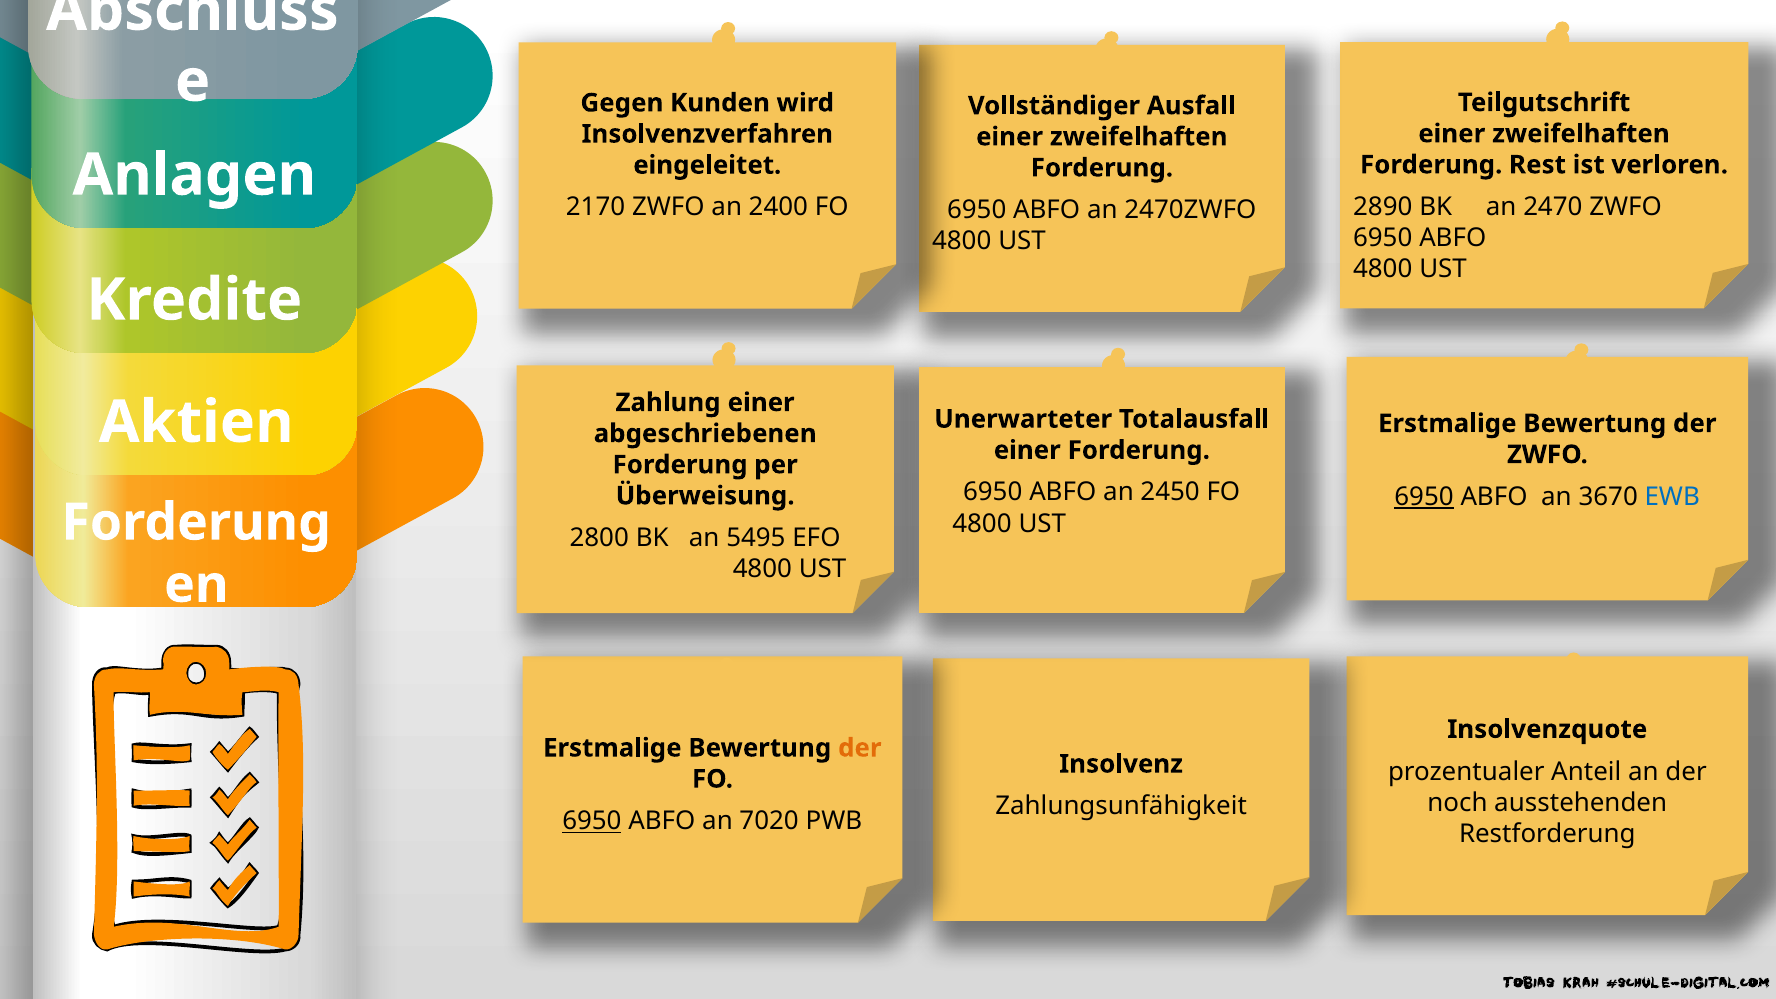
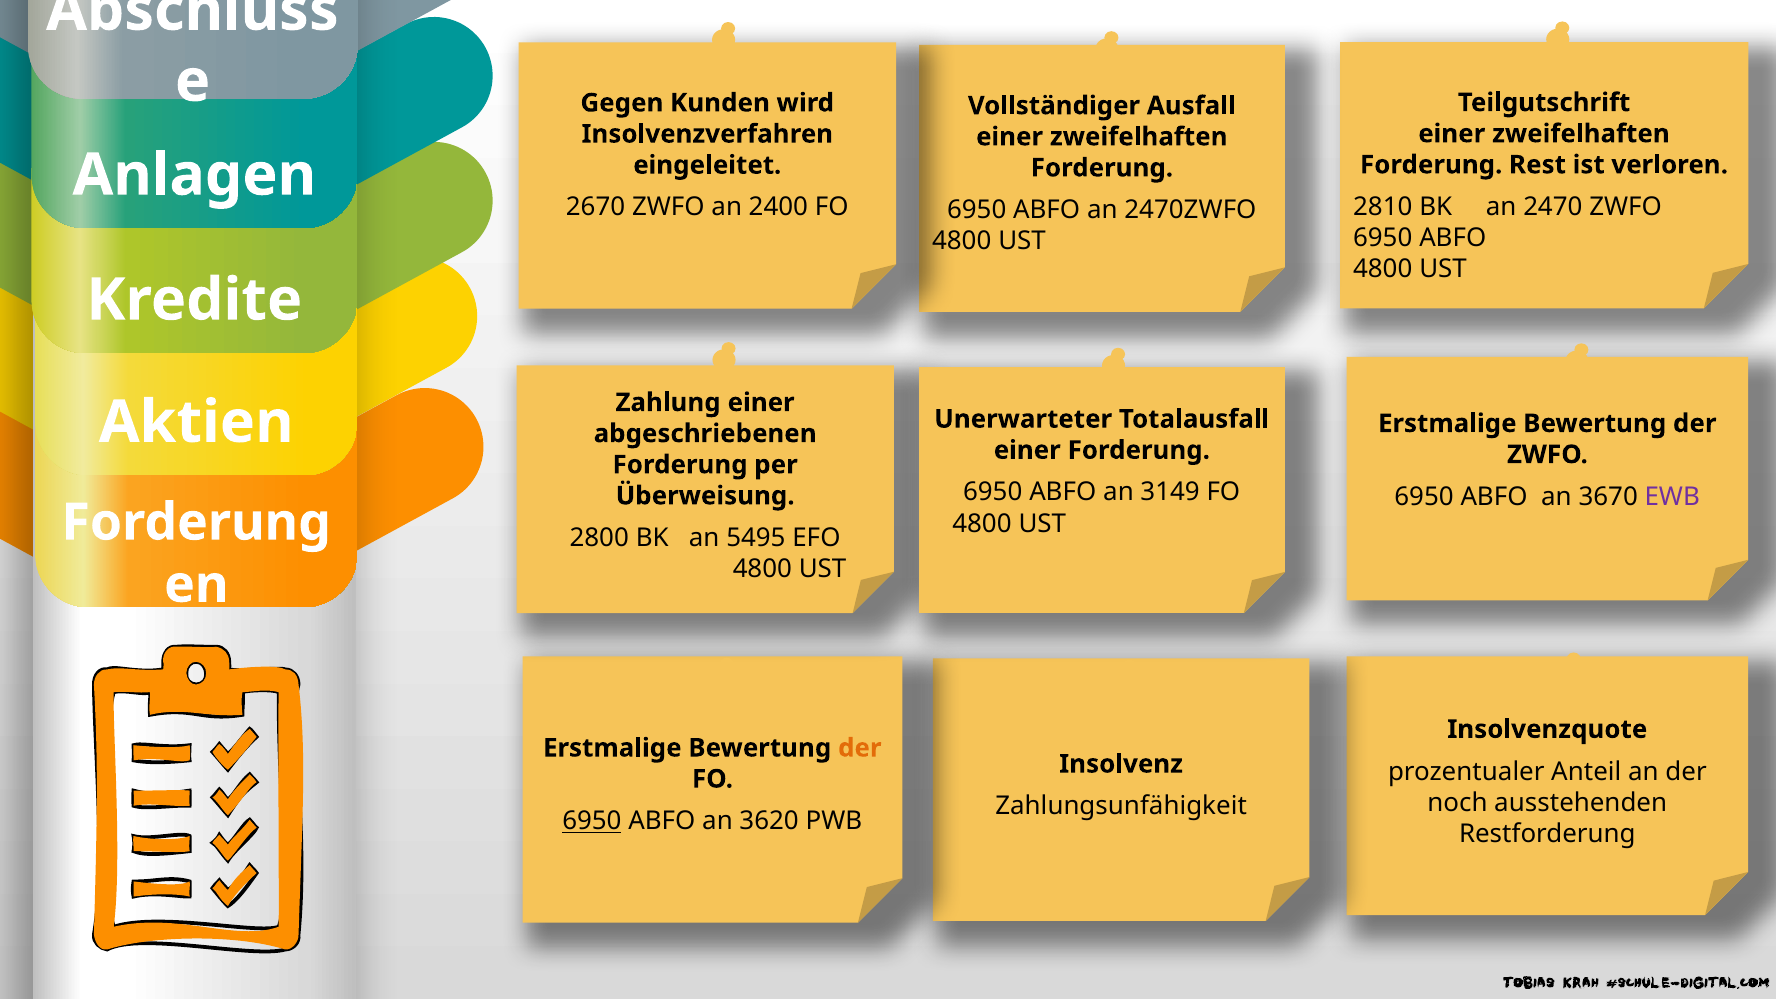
2890: 2890 -> 2810 (1383, 207)
2170: 2170 -> 2670 (596, 207)
2450: 2450 -> 3149 (1170, 492)
6950 underline: present -> none (1424, 497)
EWB colour: blue -> purple (1672, 497)
7020: 7020 -> 3620 (769, 821)
